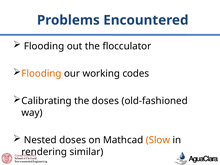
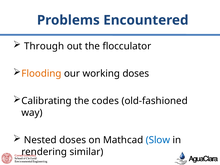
Flooding: Flooding -> Through (44, 46)
working codes: codes -> doses (136, 74)
the doses: doses -> codes (105, 101)
Slow colour: orange -> blue (158, 140)
